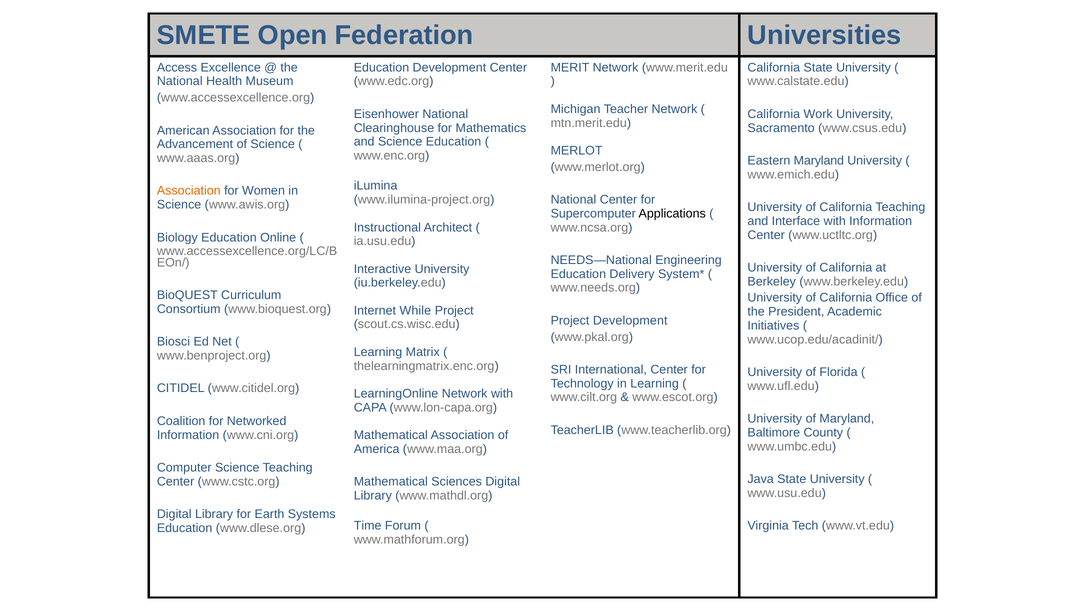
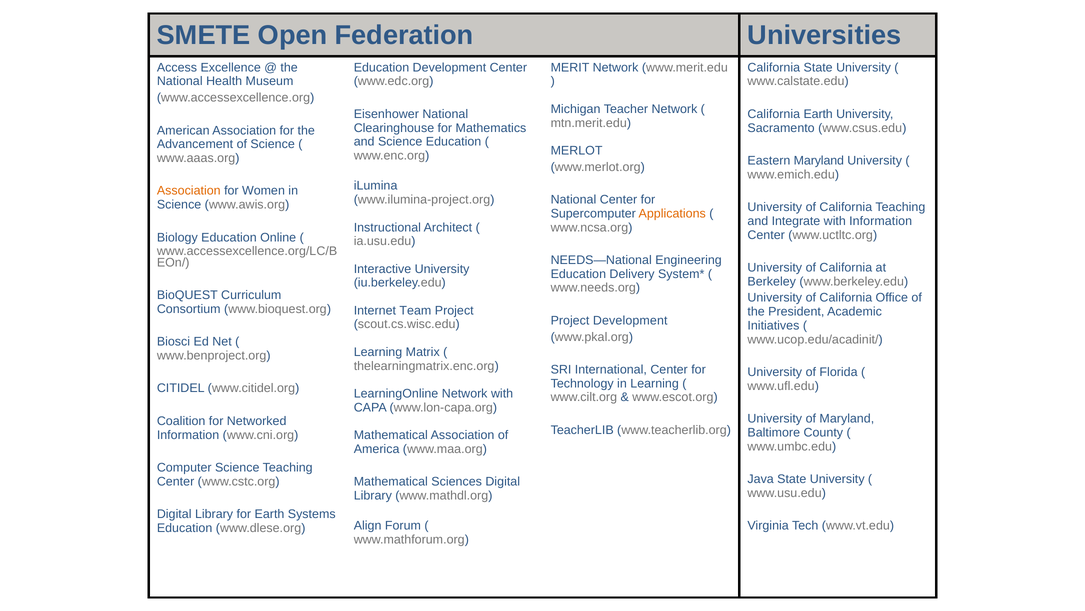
California Work: Work -> Earth (818, 114)
Applications colour: black -> orange (672, 214)
Interface: Interface -> Integrate (796, 221)
While: While -> Team (415, 311)
Time: Time -> Align (368, 526)
